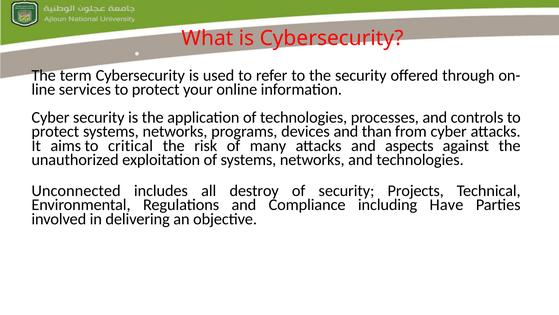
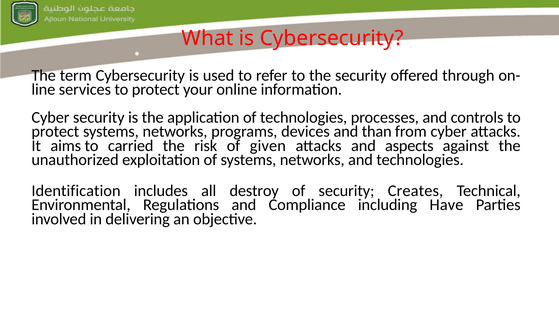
critical: critical -> carried (131, 145)
many: many -> given (268, 145)
Unconnected: Unconnected -> Identification (76, 191)
Projects: Projects -> Creates (415, 191)
